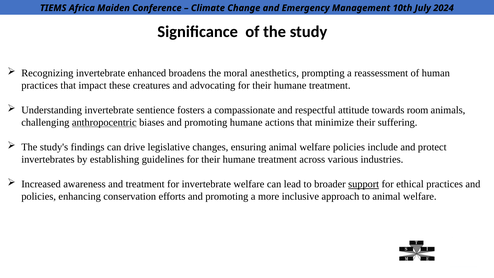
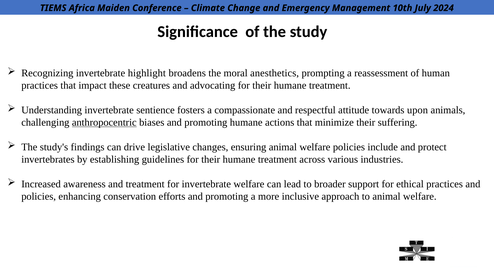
enhanced: enhanced -> highlight (147, 73)
room: room -> upon (417, 110)
support underline: present -> none (364, 184)
